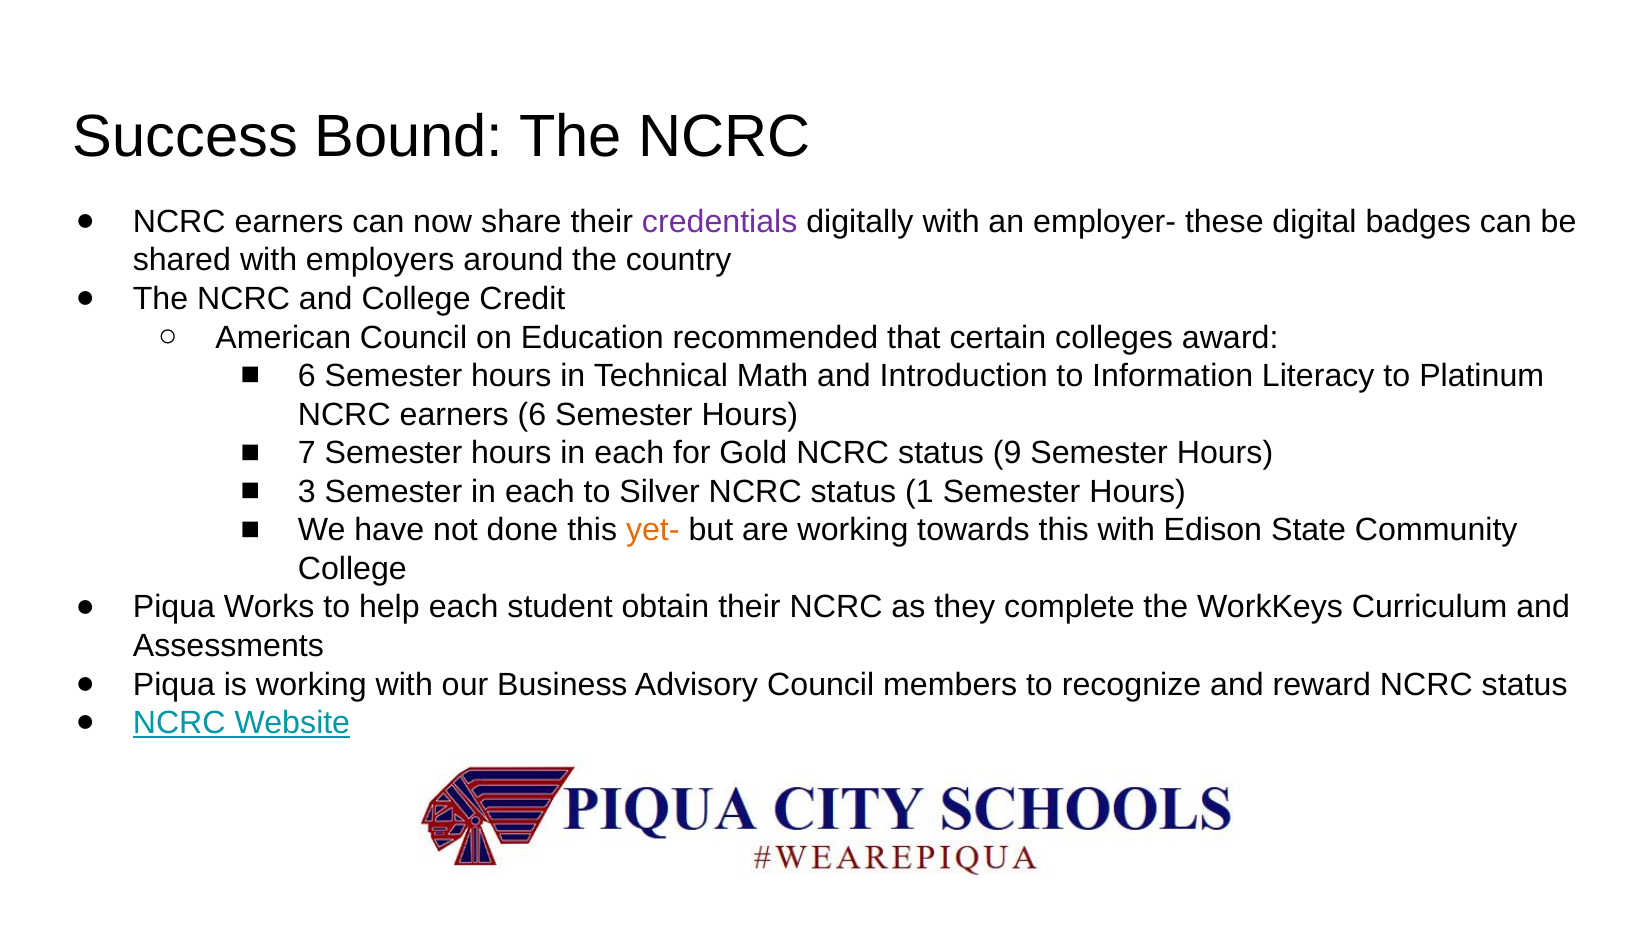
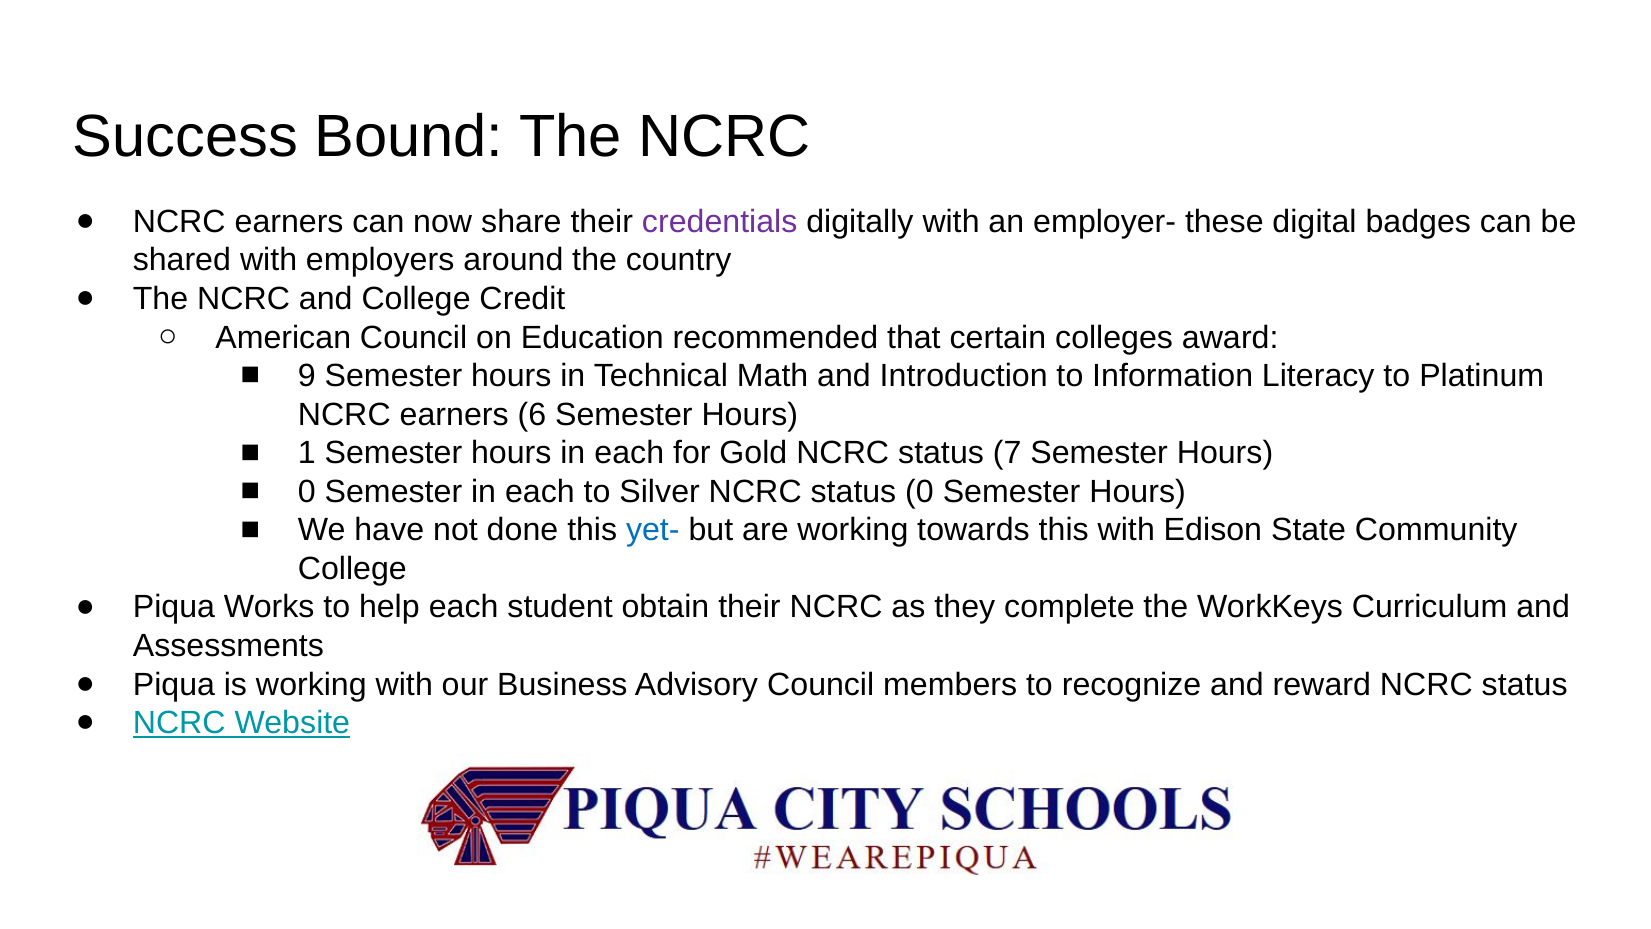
6: 6 -> 9 (307, 376)
7: 7 -> 1 (307, 453)
9: 9 -> 7 (1007, 453)
3: 3 -> 0 (307, 492)
status 1: 1 -> 0 (919, 492)
yet- colour: orange -> blue (653, 530)
